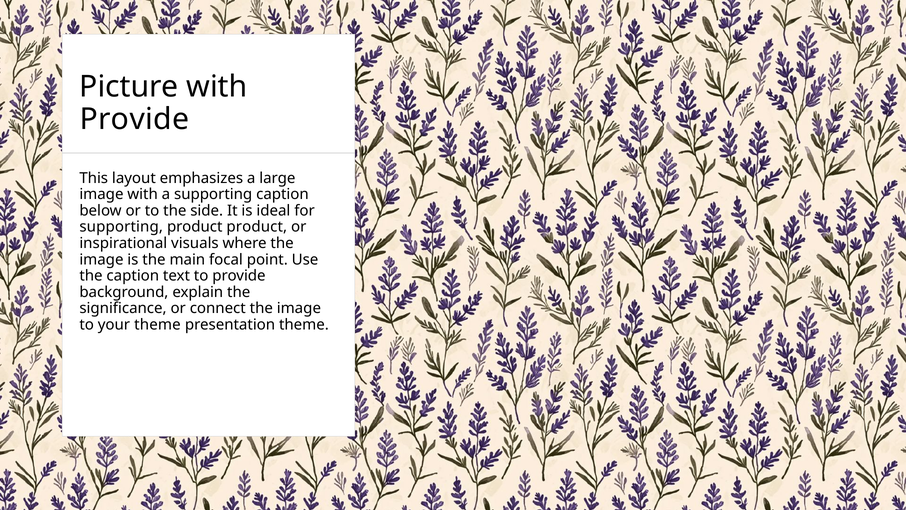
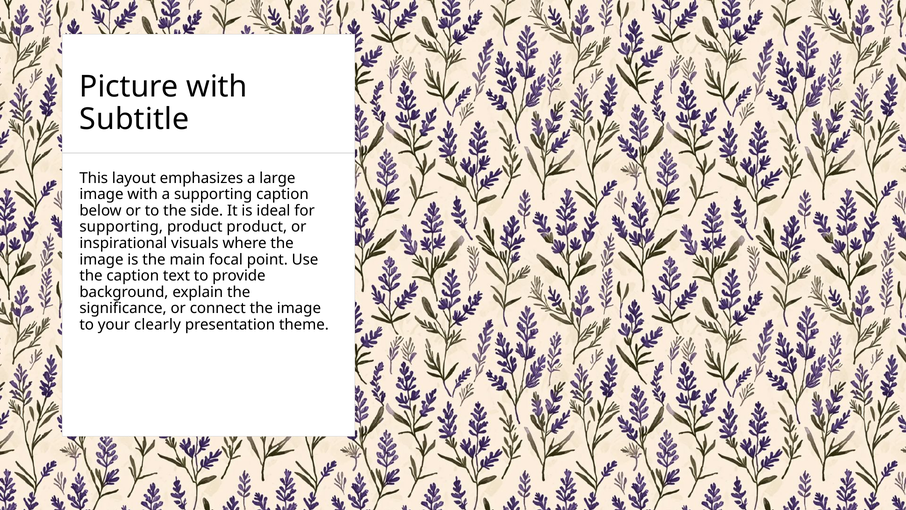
Provide: Provide -> Subtitle (134, 119)
your theme: theme -> clearly (157, 325)
